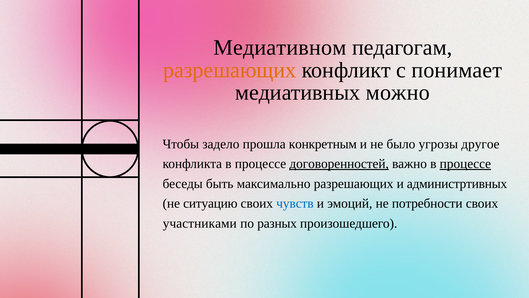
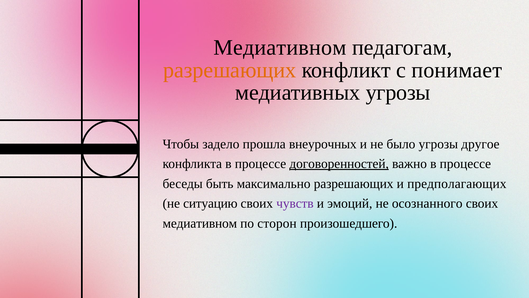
медиативных можно: можно -> угрозы (398, 93)
конкретным: конкретным -> внеурочных (323, 144)
процессе underline: present -> none (465, 164)
администртивных: администртивных -> предполагающих (457, 183)
чувств colour: blue -> purple (295, 203)
потребности: потребности -> осознанного (427, 203)
участниками: участниками -> медиативном (200, 223)
разных: разных -> сторон (277, 223)
